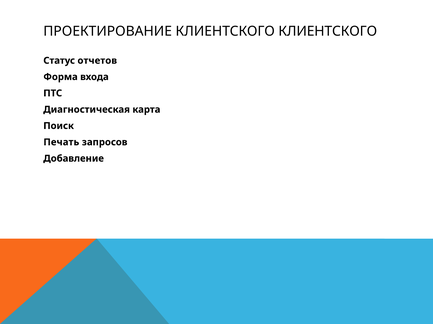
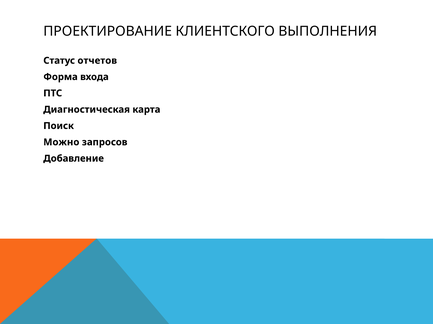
КЛИЕНТСКОГО КЛИЕНТСКОГО: КЛИЕНТСКОГО -> ВЫПОЛНЕНИЯ (328, 31)
Печать: Печать -> Можно (61, 142)
